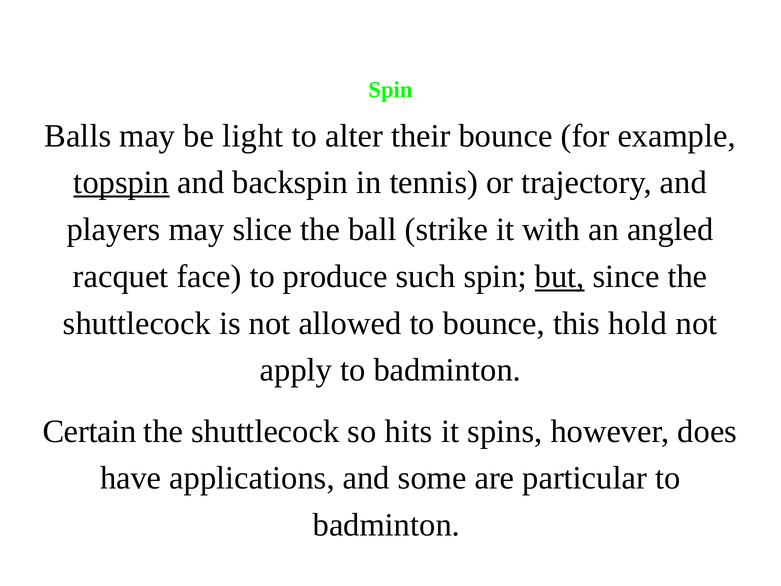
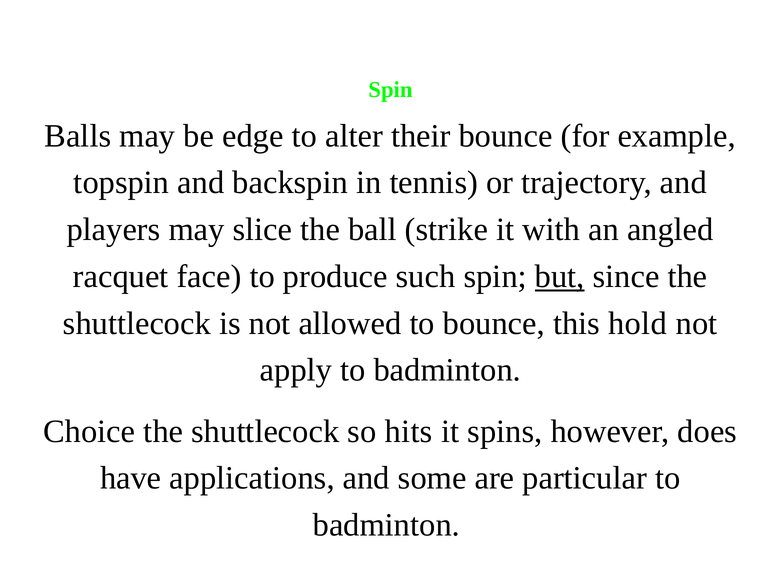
light: light -> edge (253, 136)
topspin underline: present -> none (121, 183)
Certain: Certain -> Choice (89, 431)
